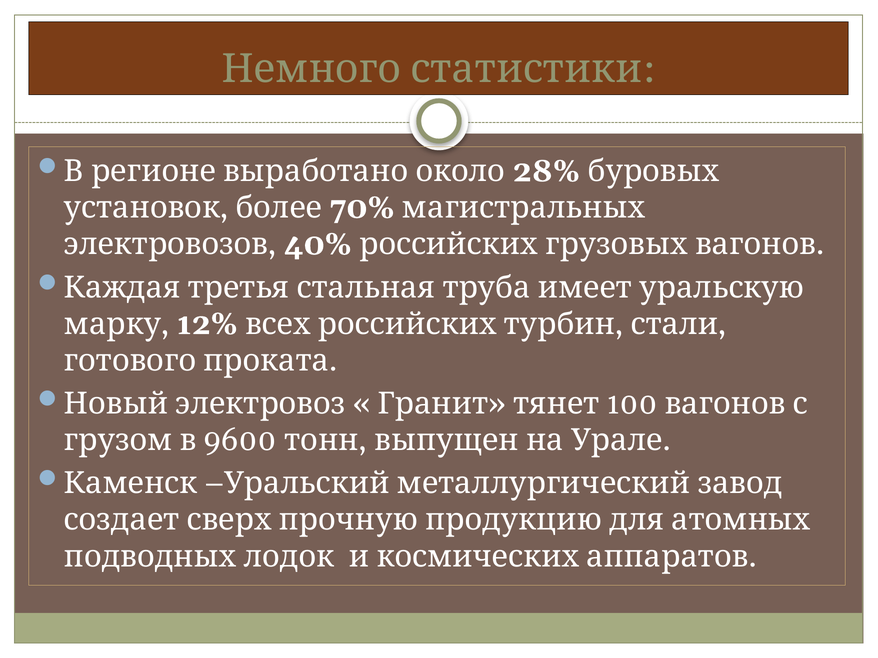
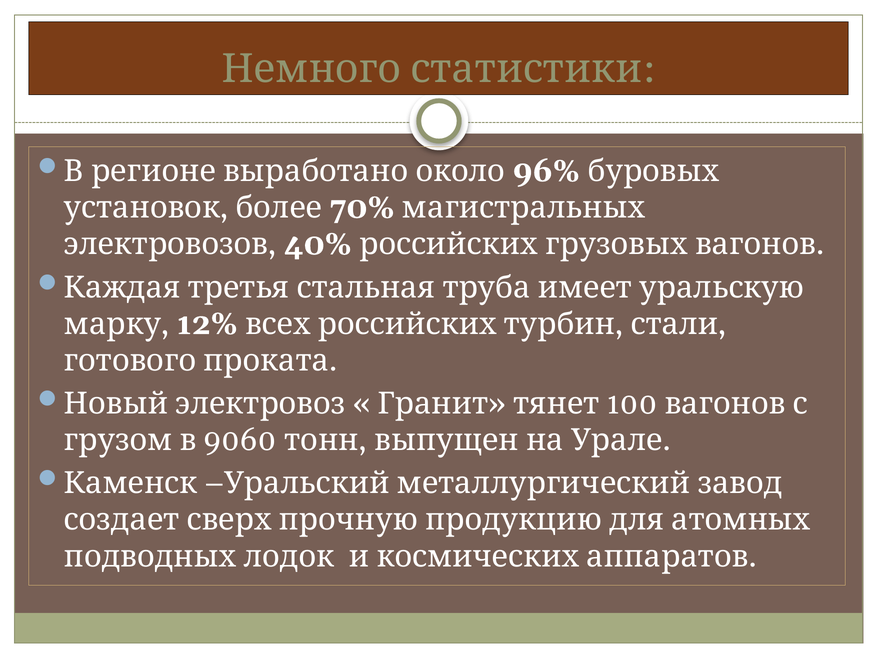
28%: 28% -> 96% (546, 171)
9600: 9600 -> 9060 (240, 441)
